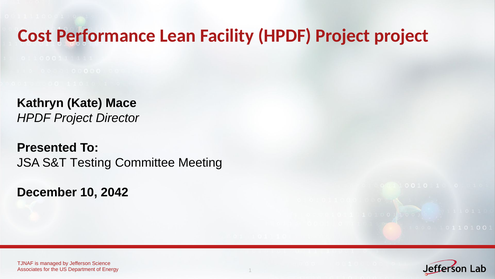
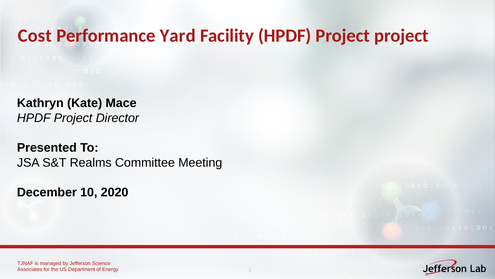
Lean: Lean -> Yard (178, 36)
Testing: Testing -> Realms (91, 162)
2042: 2042 -> 2020 (115, 192)
